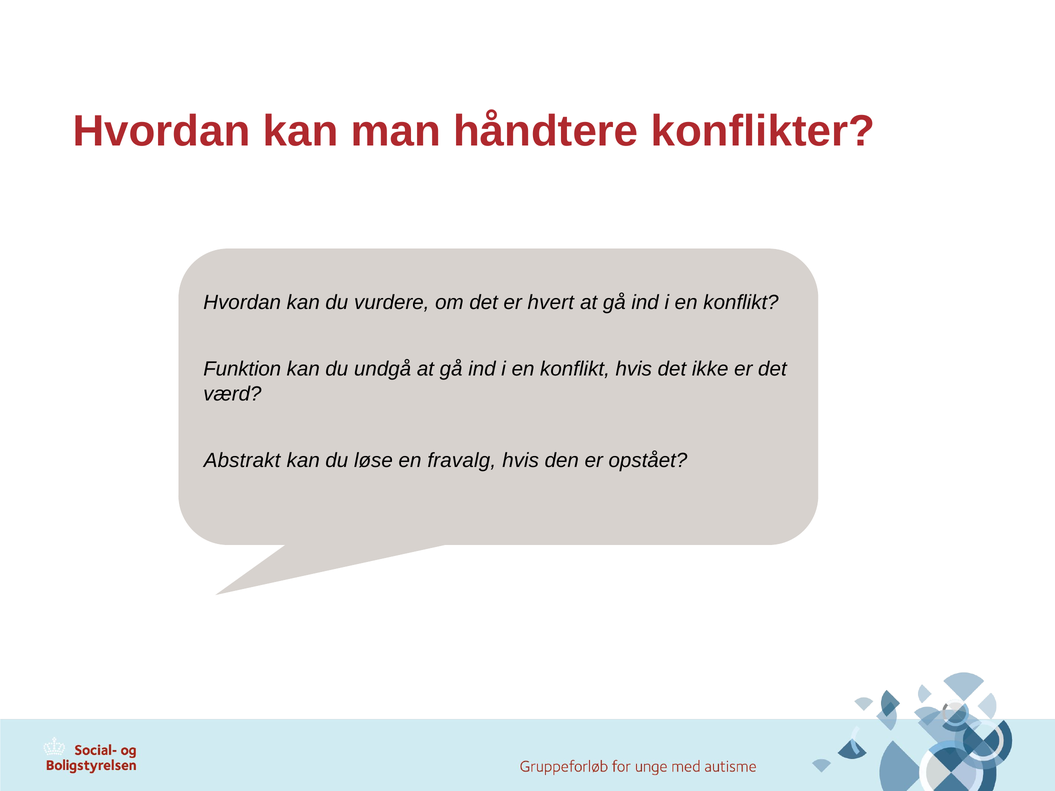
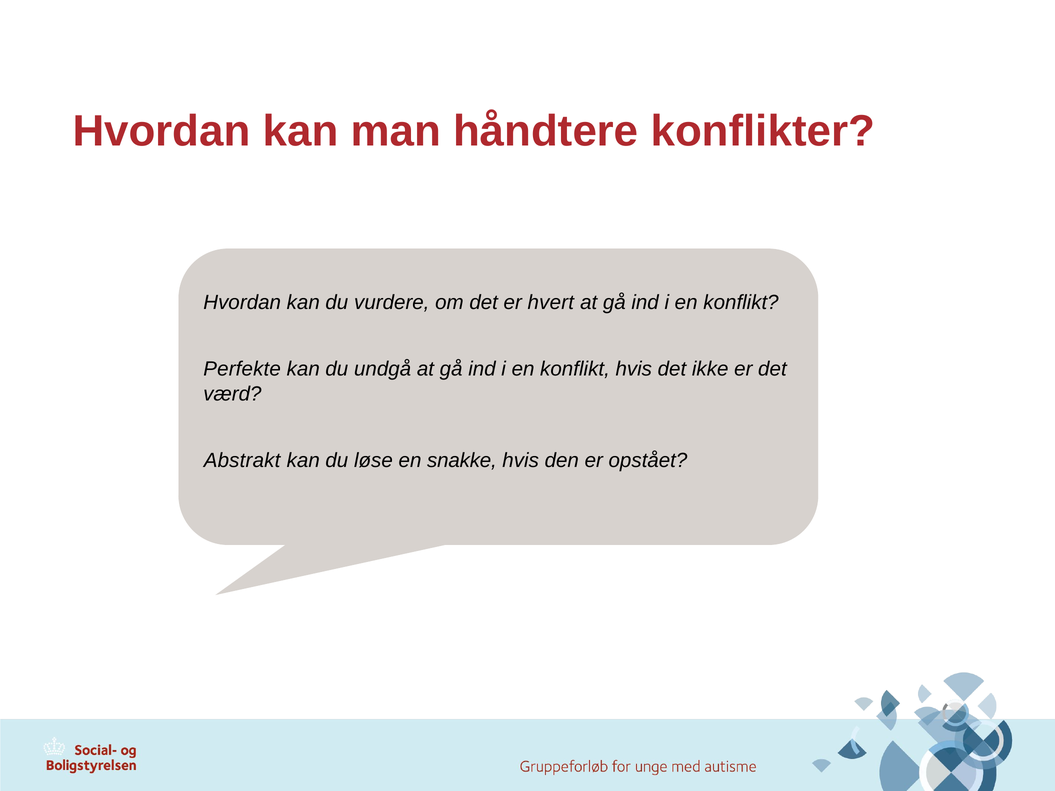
Funktion: Funktion -> Perfekte (242, 369)
fravalg: fravalg -> snakke (462, 461)
